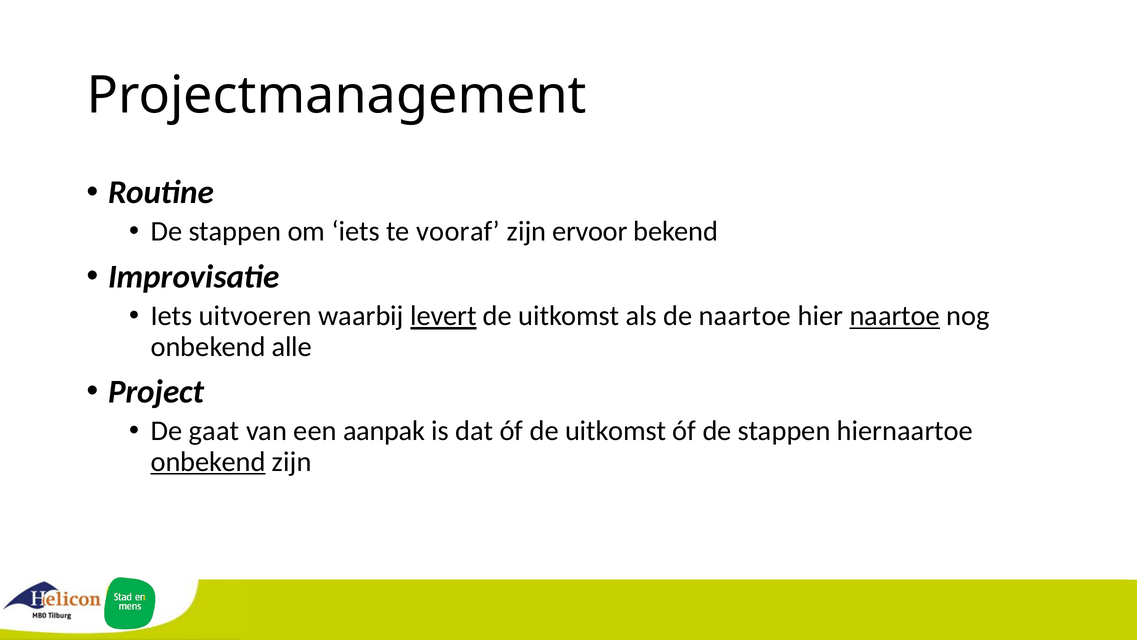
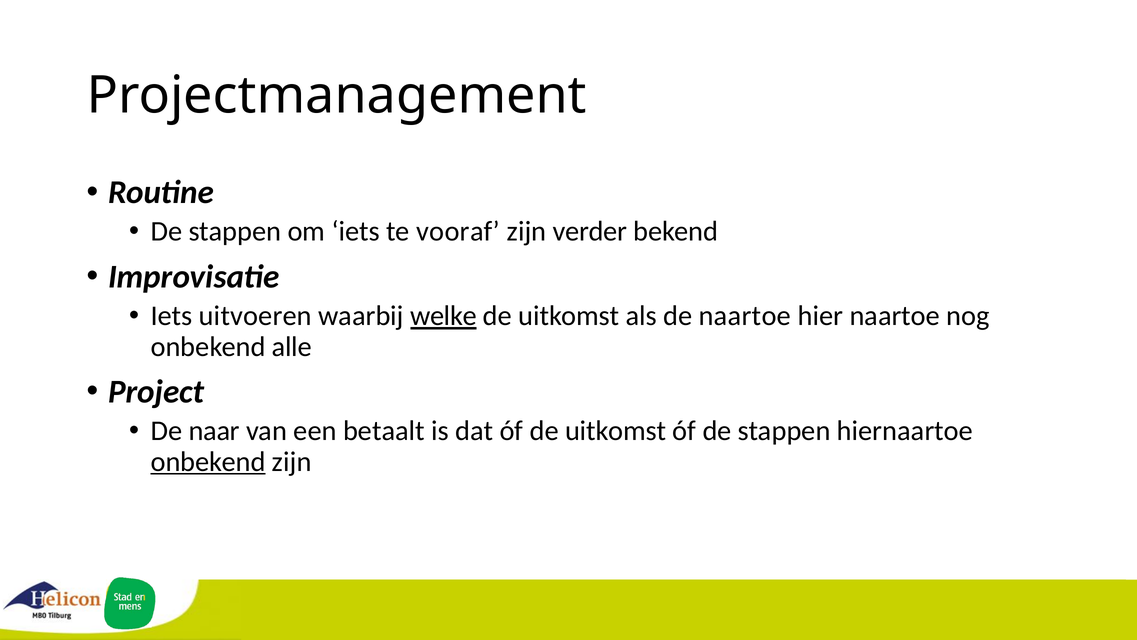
ervoor: ervoor -> verder (590, 231)
levert: levert -> welke (444, 316)
naartoe underline: present -> none (895, 316)
gaat: gaat -> naar (214, 431)
aanpak: aanpak -> betaalt (384, 431)
